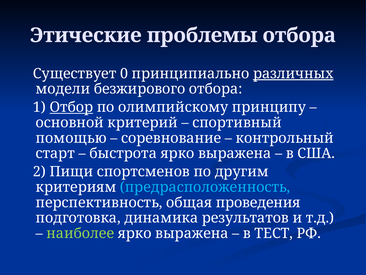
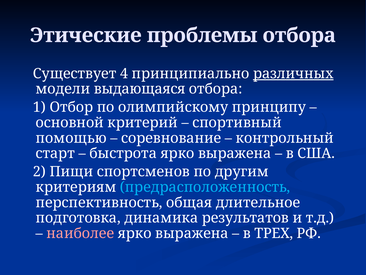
0: 0 -> 4 (124, 73)
безжирового: безжирового -> выдающаяся (140, 89)
Отбор underline: present -> none (71, 107)
проведения: проведения -> длительное (258, 202)
наиболее colour: light green -> pink (80, 233)
ТЕСТ: ТЕСТ -> ТРЕХ (274, 233)
